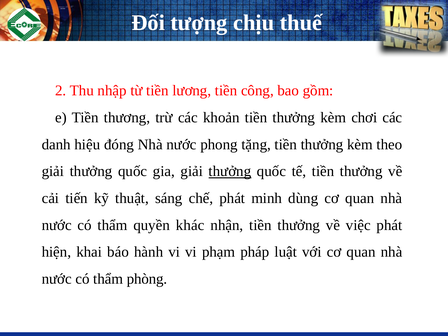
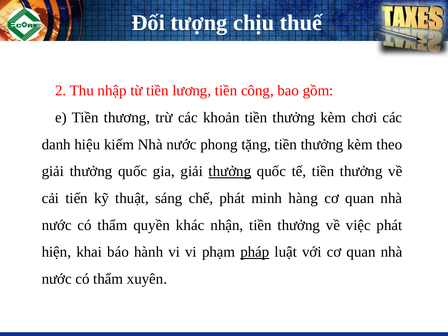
đóng: đóng -> kiểm (119, 144)
dùng: dùng -> hàng (303, 198)
pháp underline: none -> present (255, 252)
phòng: phòng -> xuyên (147, 279)
